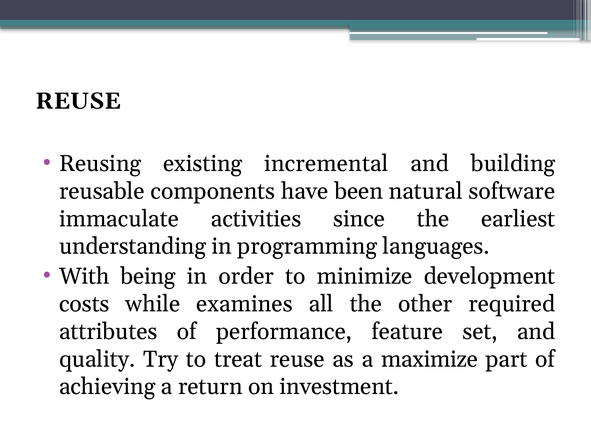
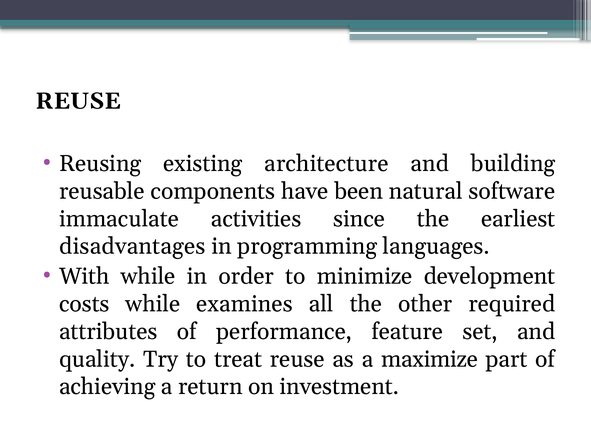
incremental: incremental -> architecture (326, 164)
understanding: understanding -> disadvantages (132, 246)
With being: being -> while (148, 277)
